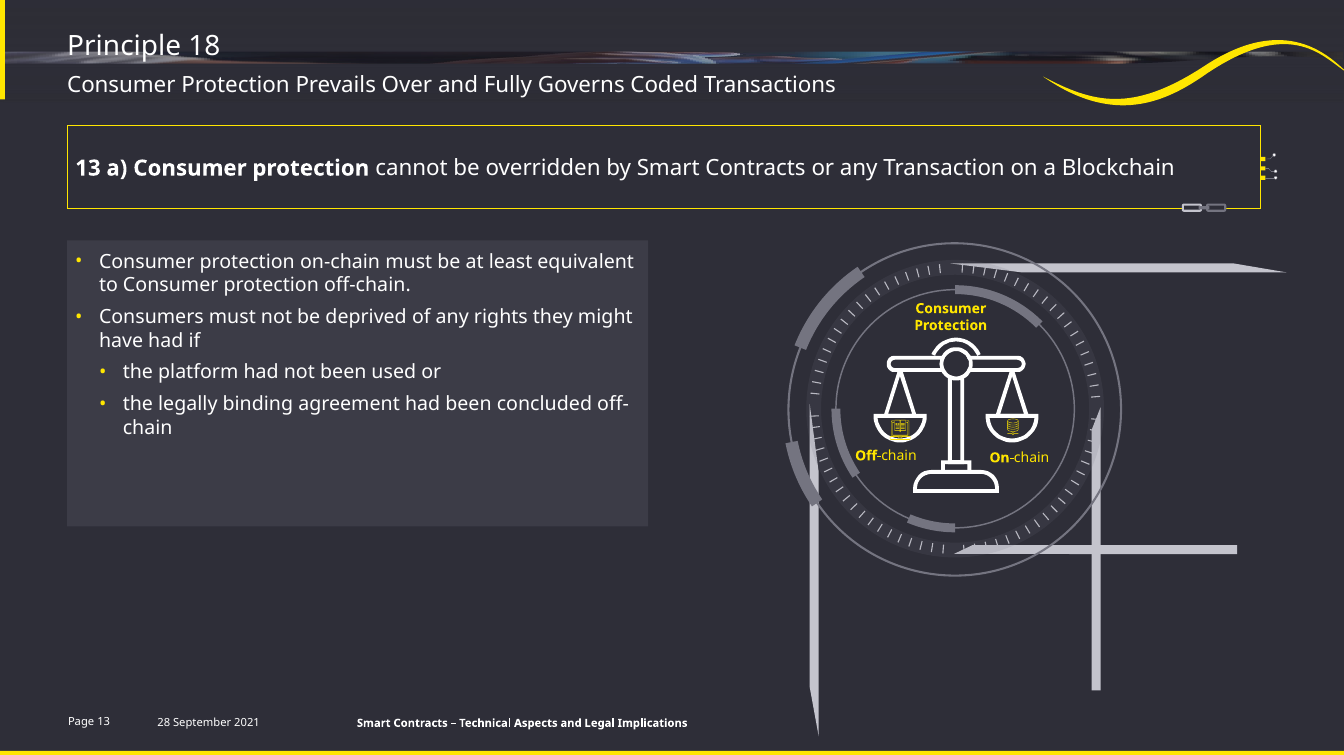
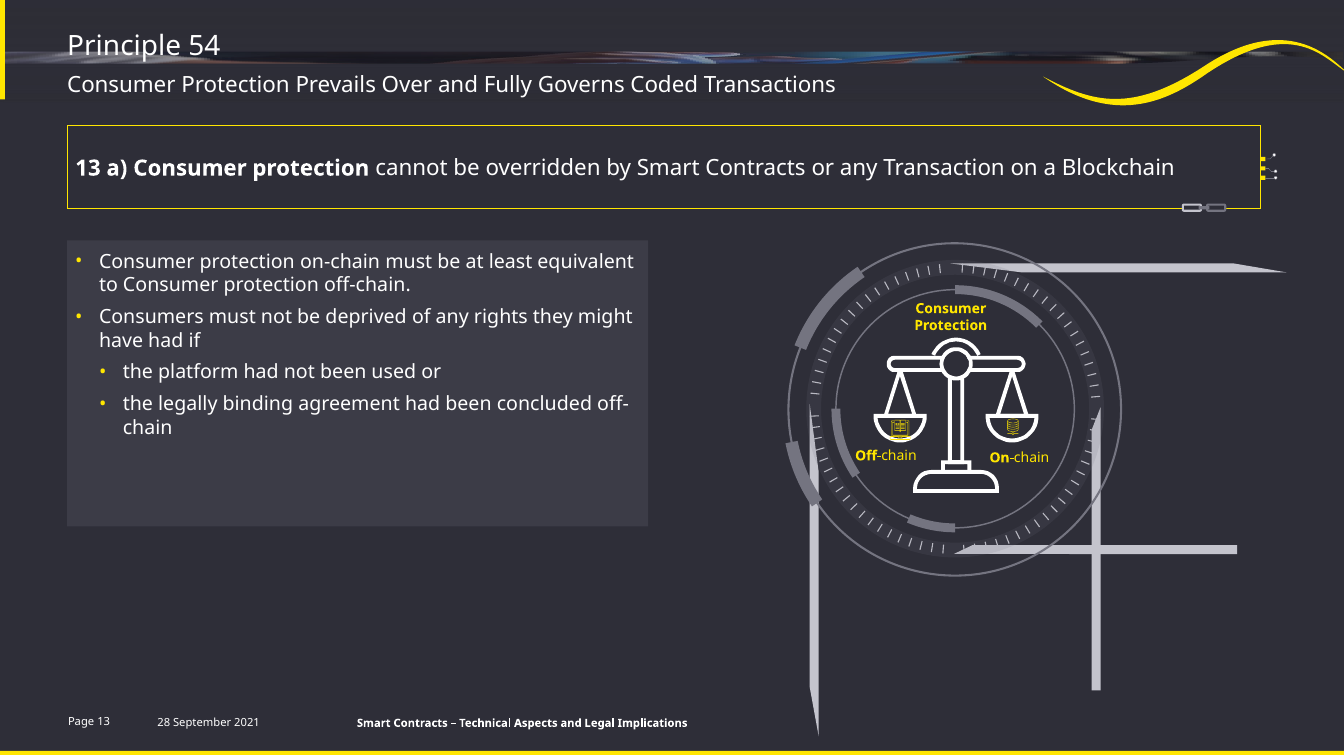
18: 18 -> 54 (204, 46)
